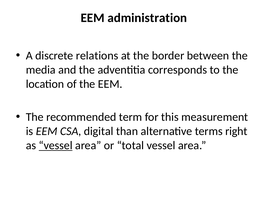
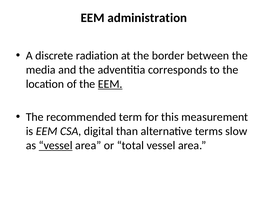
relations: relations -> radiation (97, 56)
EEM underline: none -> present (110, 84)
right: right -> slow (236, 131)
